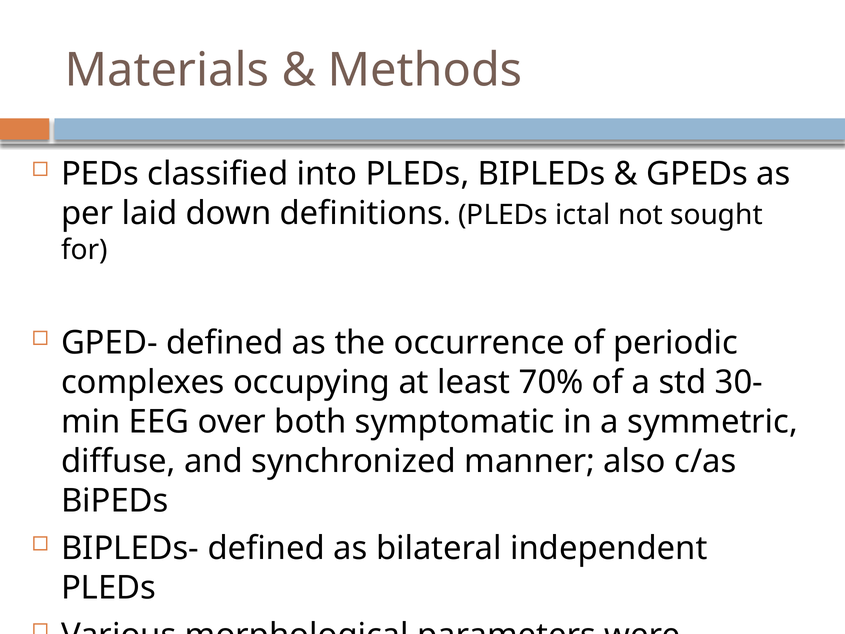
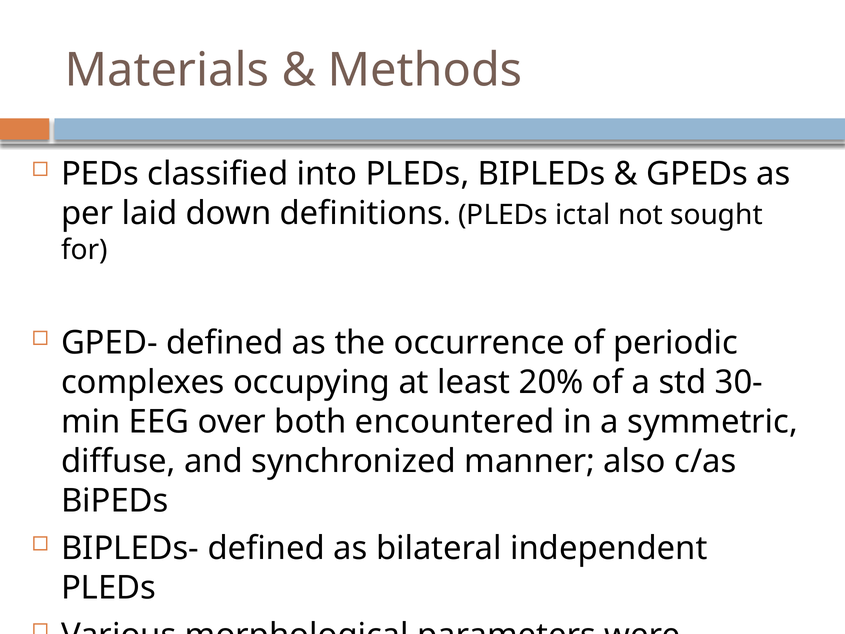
70%: 70% -> 20% (551, 382)
symptomatic: symptomatic -> encountered (455, 422)
